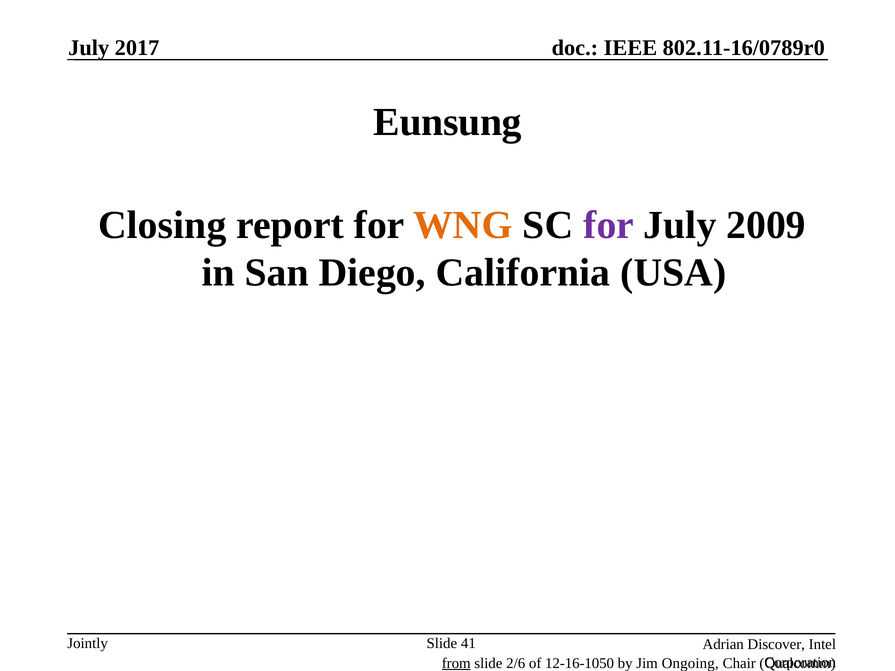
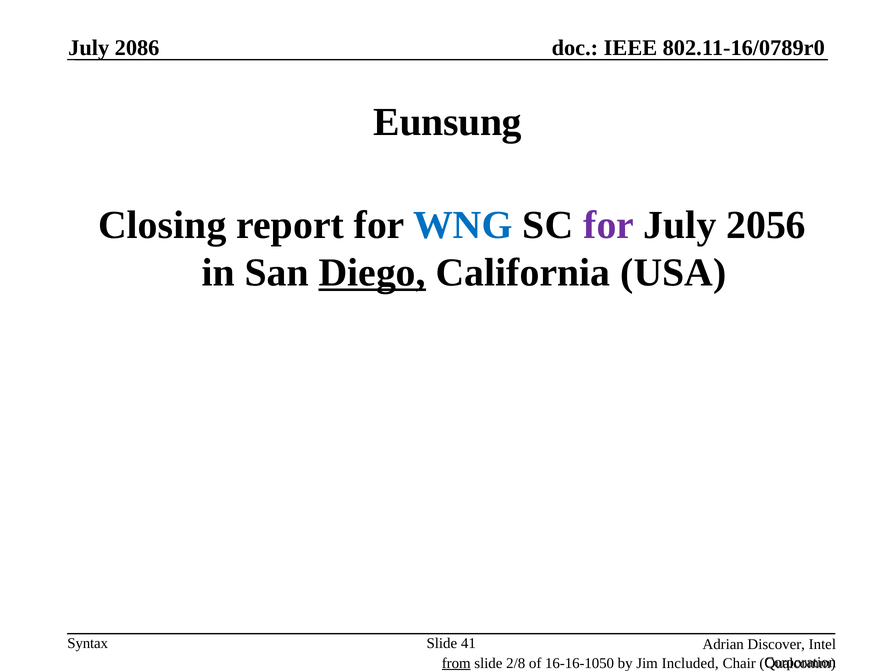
2017: 2017 -> 2086 (137, 48)
WNG colour: orange -> blue (463, 225)
2009: 2009 -> 2056 (766, 225)
Diego underline: none -> present (372, 273)
Jointly: Jointly -> Syntax (88, 644)
2/6: 2/6 -> 2/8 (516, 663)
12-16-1050: 12-16-1050 -> 16-16-1050 (580, 663)
Ongoing: Ongoing -> Included (690, 663)
